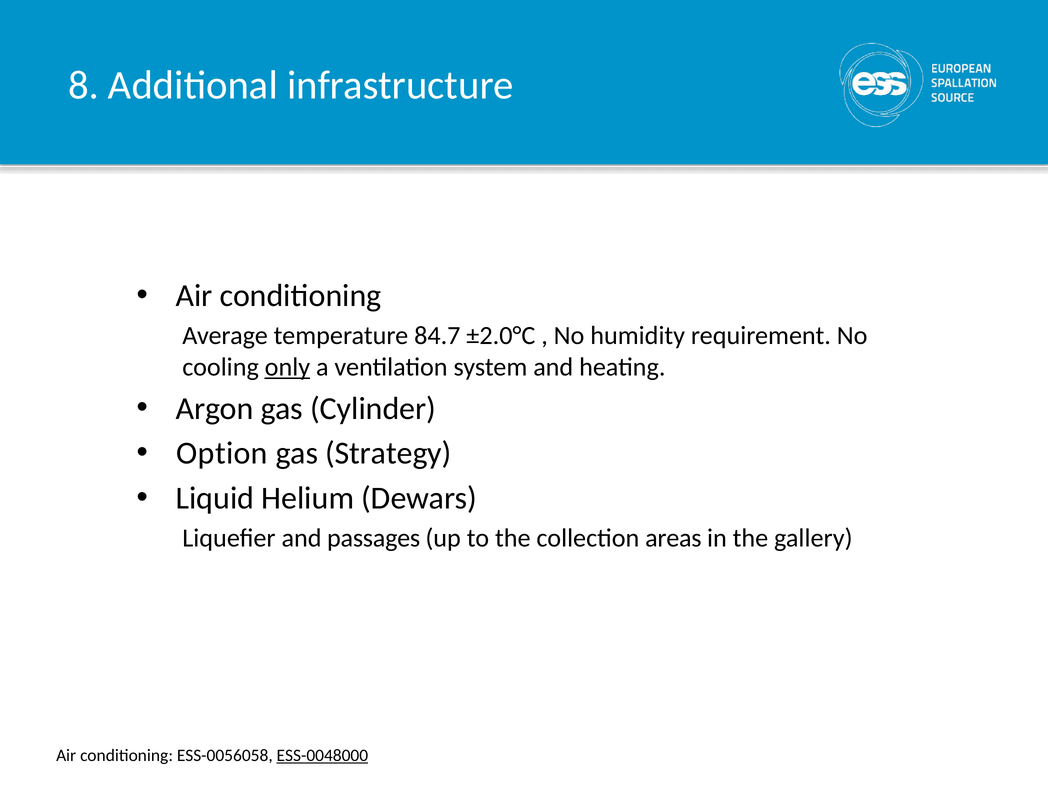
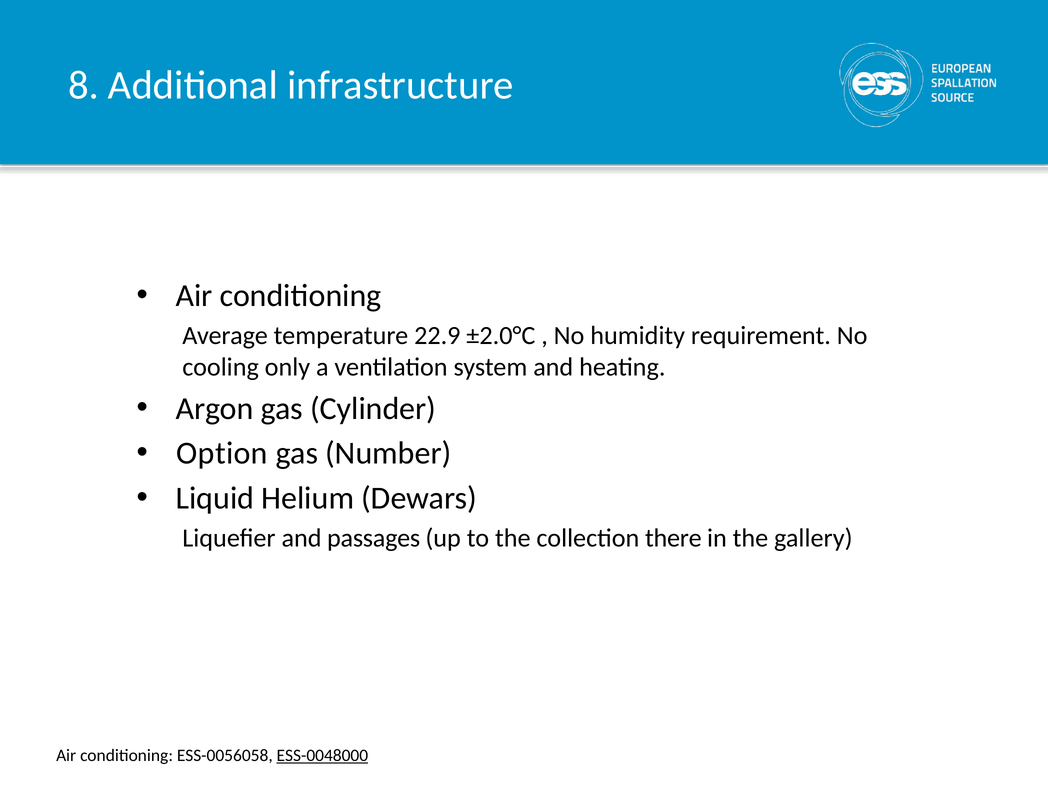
84.7: 84.7 -> 22.9 (437, 335)
only underline: present -> none (287, 367)
Strategy: Strategy -> Number (388, 453)
areas: areas -> there (673, 538)
